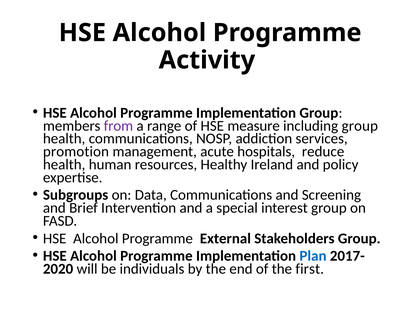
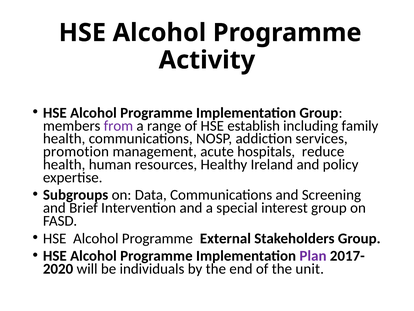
measure: measure -> establish (254, 126)
including group: group -> family (360, 126)
Plan colour: blue -> purple (313, 256)
first: first -> unit (310, 268)
